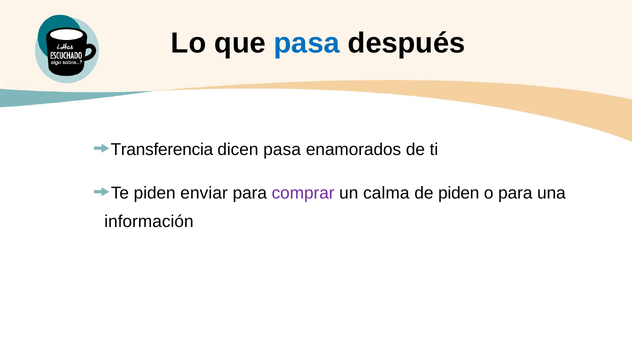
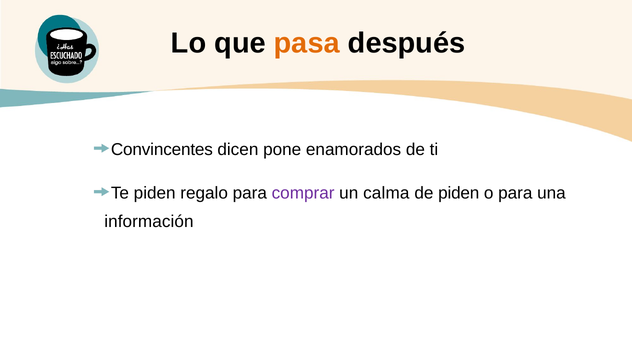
pasa colour: blue -> orange (307, 43)
Transferencia: Transferencia -> Convincentes (162, 149)
dicen pasa: pasa -> pone (282, 149)
enviar: enviar -> regalo (204, 193)
